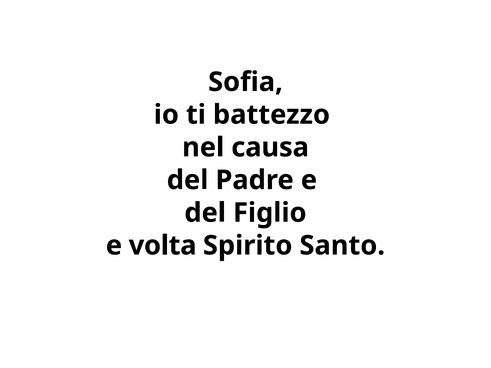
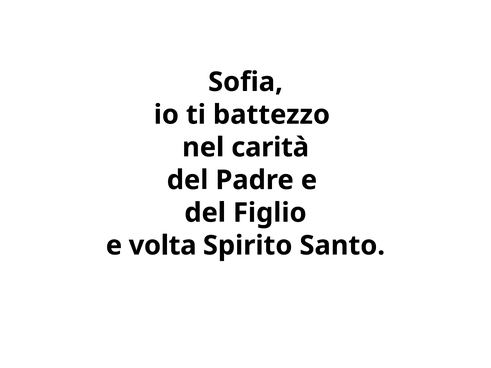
causa: causa -> carità (270, 148)
